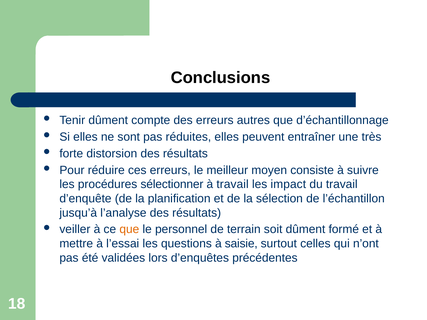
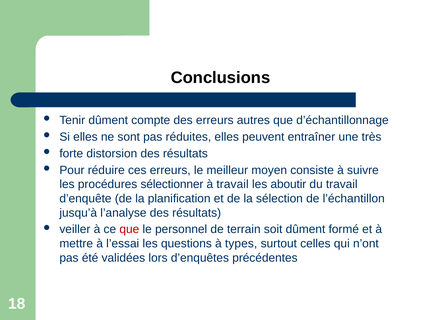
impact: impact -> aboutir (288, 184)
que colour: orange -> red (129, 230)
saisie: saisie -> types (241, 244)
